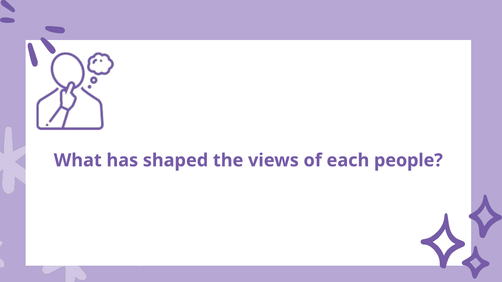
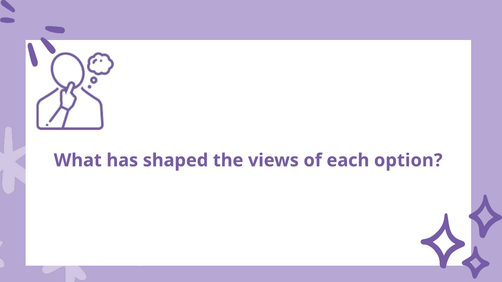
people: people -> option (408, 161)
